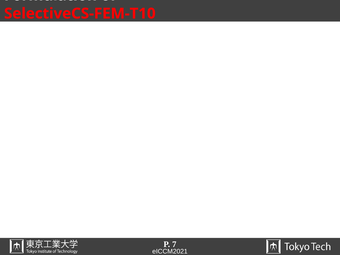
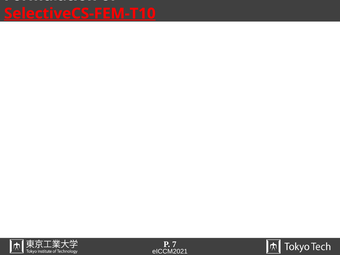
SelectiveCS-FEM-T10 underline: none -> present (80, 14)
